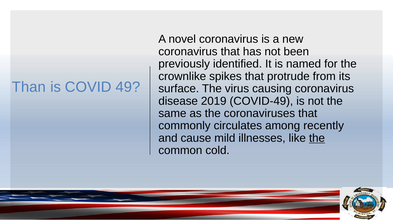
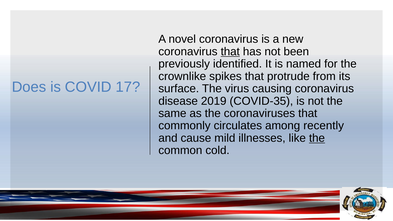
that underline: none -> present (230, 52)
Than: Than -> Does (29, 87)
49: 49 -> 17 (128, 87)
COVID-49: COVID-49 -> COVID-35 (261, 101)
